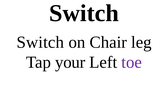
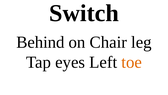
Switch: Switch -> Behind (40, 42)
your: your -> eyes (70, 62)
toe colour: purple -> orange (132, 62)
